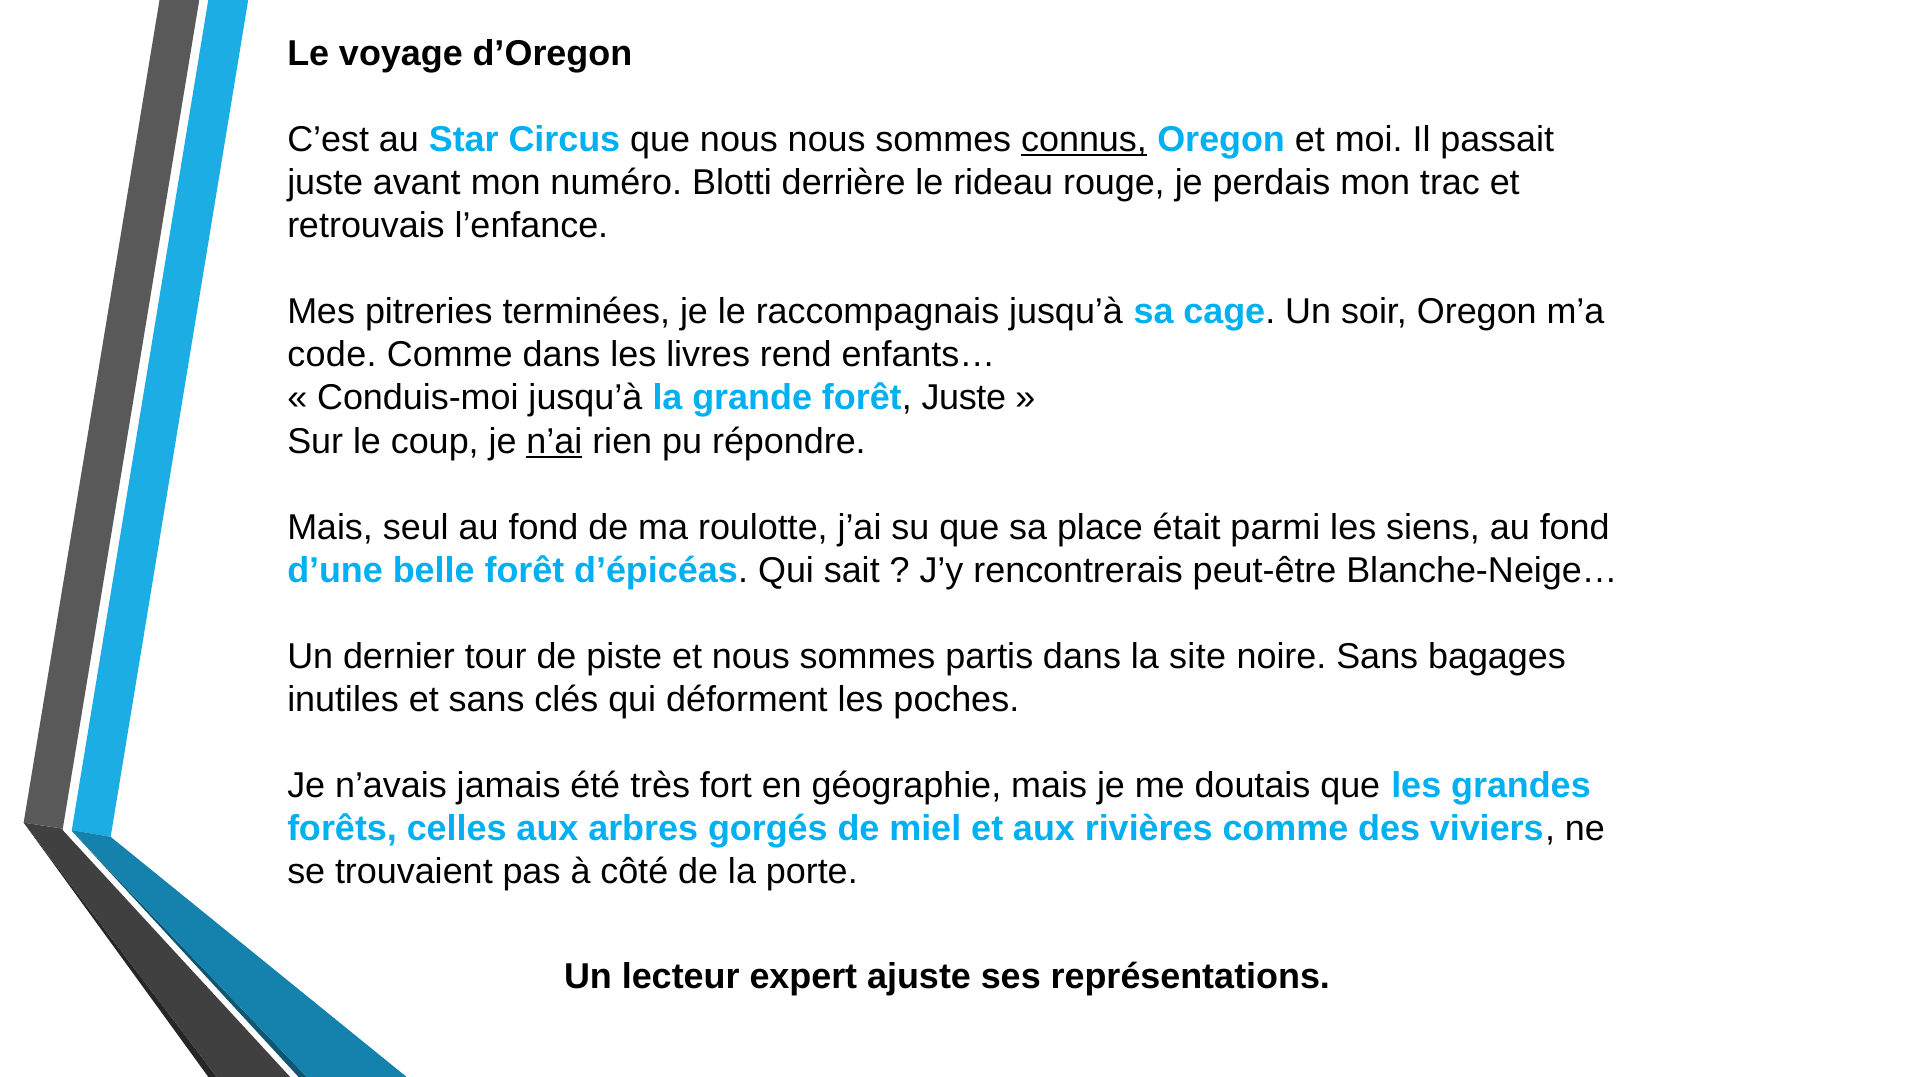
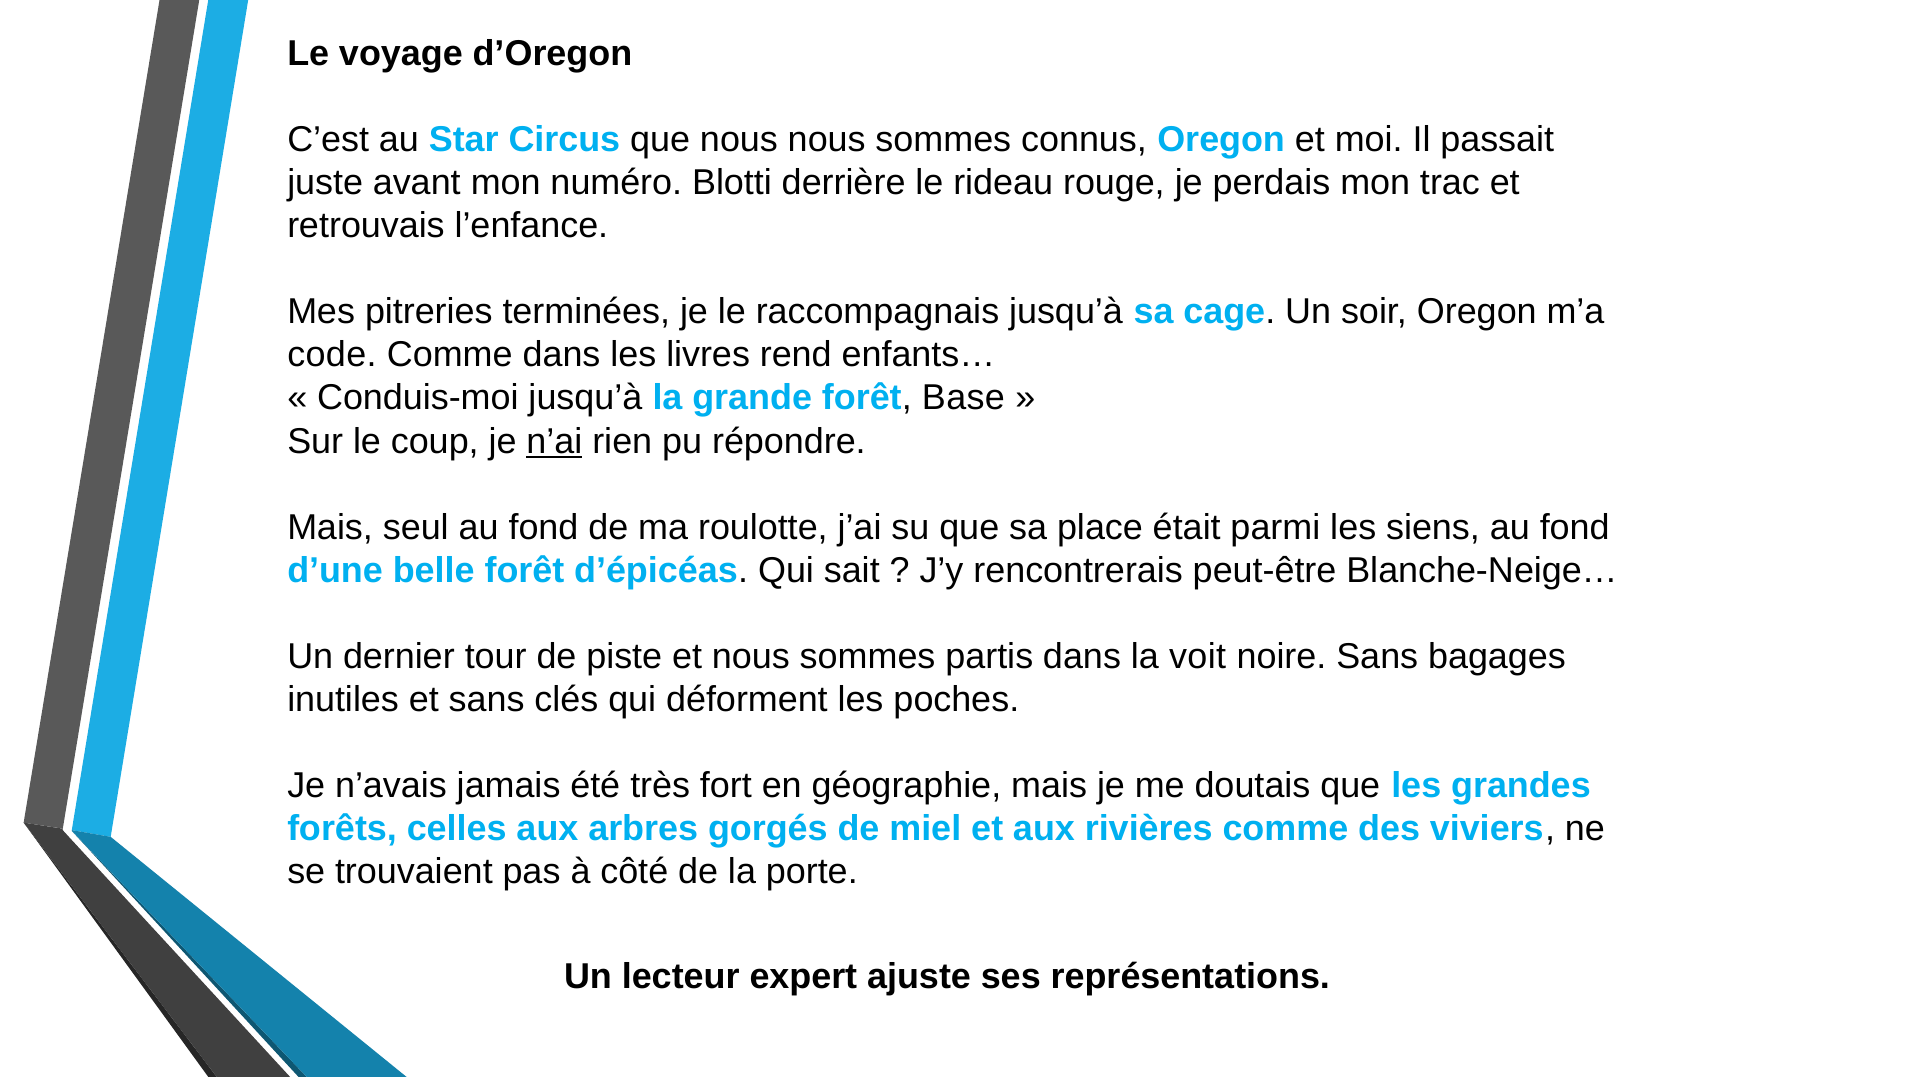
connus underline: present -> none (1084, 140)
forêt Juste: Juste -> Base (963, 398)
site: site -> voit (1198, 657)
